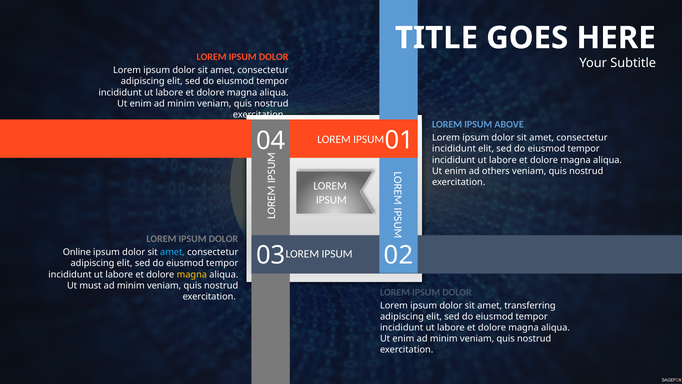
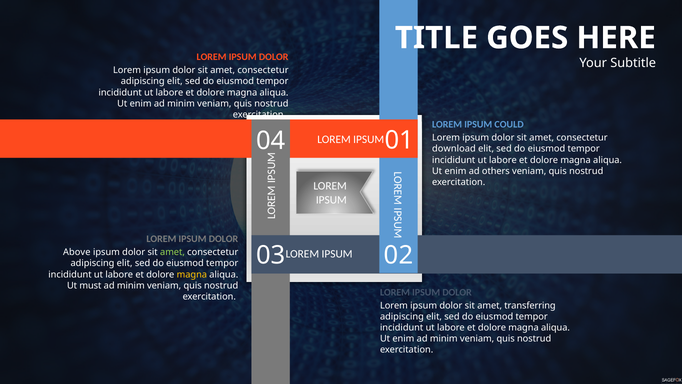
ABOVE: ABOVE -> COULD (509, 124)
incididunt: incididunt -> download (454, 149)
Online: Online -> Above (77, 252)
amet colour: light blue -> light green (172, 252)
